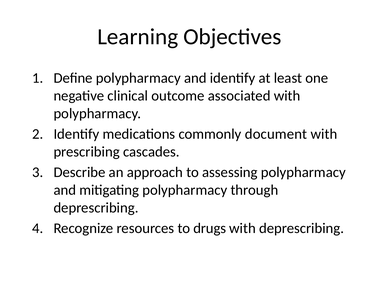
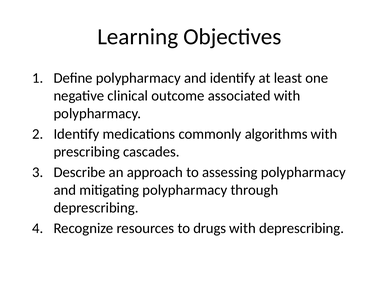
document: document -> algorithms (276, 134)
